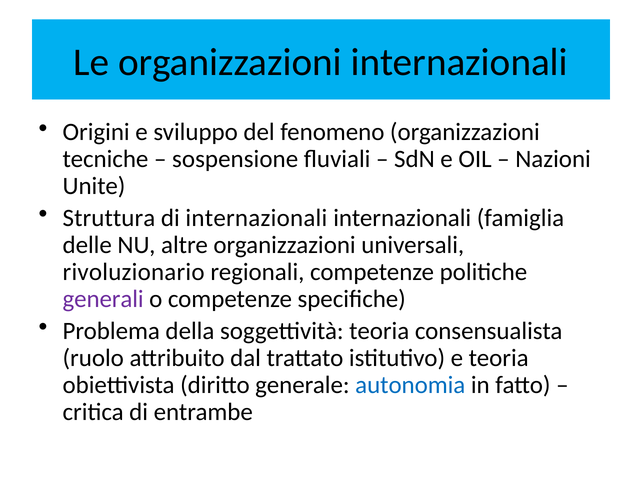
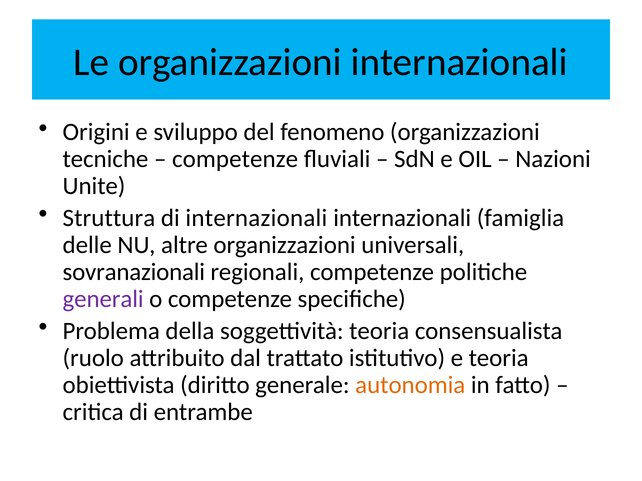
sospensione: sospensione -> competenze (235, 159)
rivoluzionario: rivoluzionario -> sovranazionali (134, 272)
autonomia colour: blue -> orange (410, 385)
